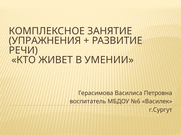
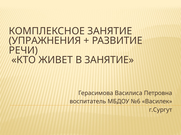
В УМЕНИИ: УМЕНИИ -> ЗАНЯТИЕ (109, 60)
